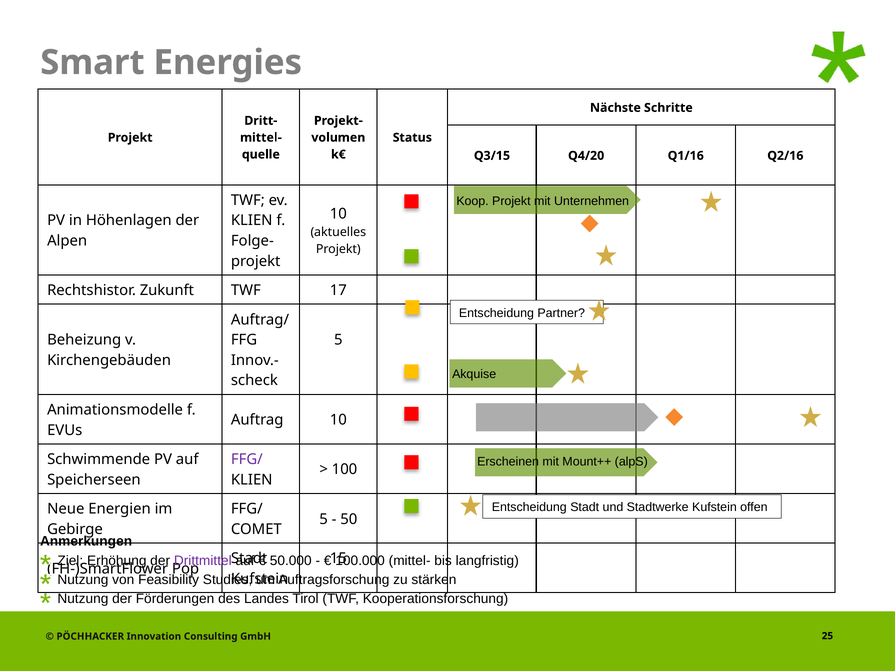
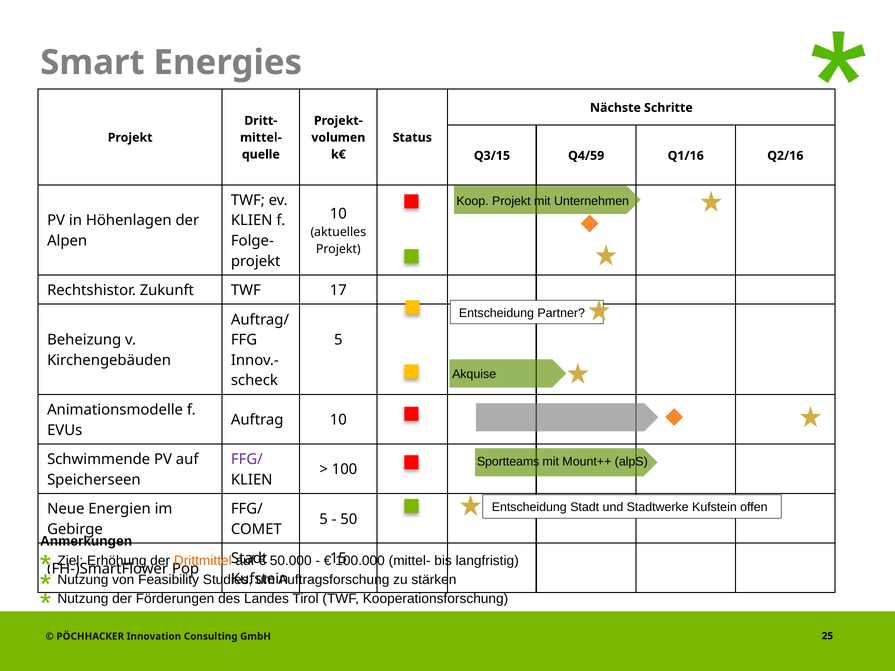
Q4/20: Q4/20 -> Q4/59 (586, 156)
Erscheinen: Erscheinen -> Sportteams (508, 462)
Drittmittel colour: purple -> orange (203, 561)
